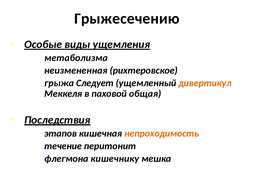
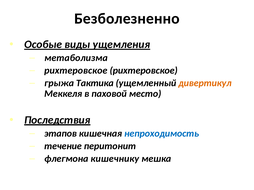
Грыжесечению: Грыжесечению -> Безболезненно (127, 19)
неизмененная: неизмененная -> рихтеровское (76, 71)
Следует: Следует -> Тактика (95, 83)
общая: общая -> место (145, 94)
непроходимость colour: orange -> blue (162, 134)
